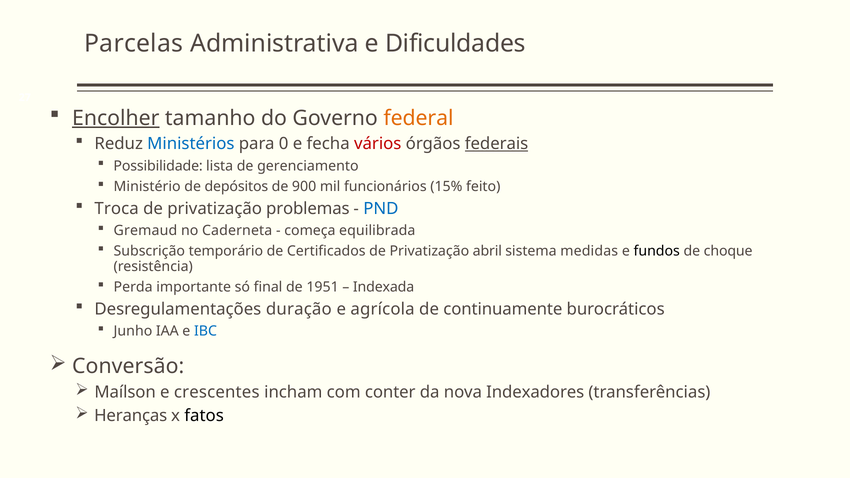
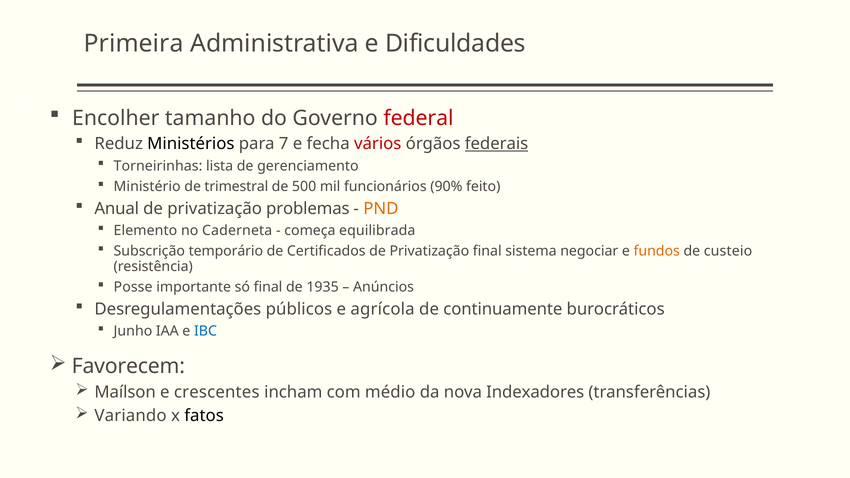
Parcelas: Parcelas -> Primeira (134, 43)
Encolher underline: present -> none (116, 118)
federal colour: orange -> red (418, 118)
Ministérios colour: blue -> black (191, 144)
0: 0 -> 7 (284, 144)
Possibilidade: Possibilidade -> Torneirinhas (158, 166)
depósitos: depósitos -> trimestral (236, 187)
900: 900 -> 500 (304, 187)
15%: 15% -> 90% (446, 187)
Troca: Troca -> Anual (117, 209)
PND colour: blue -> orange (381, 209)
Gremaud: Gremaud -> Elemento (145, 231)
Privatização abril: abril -> final (487, 251)
medidas: medidas -> negociar (589, 251)
fundos colour: black -> orange (657, 251)
choque: choque -> custeio (728, 251)
Perda: Perda -> Posse (133, 287)
1951: 1951 -> 1935 (323, 287)
Indexada: Indexada -> Anúncios (384, 287)
duração: duração -> públicos (299, 309)
Conversão: Conversão -> Favorecem (128, 366)
conter: conter -> médio (390, 392)
Heranças: Heranças -> Variando (131, 416)
